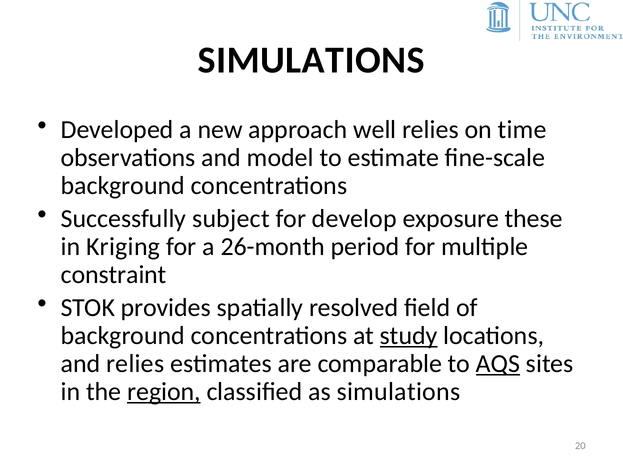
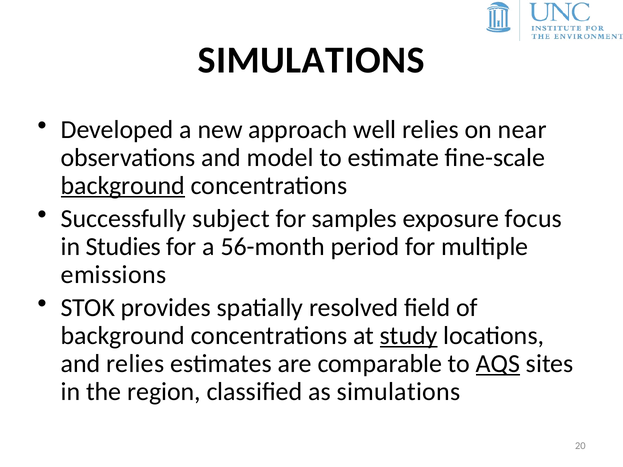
time: time -> near (522, 130)
background underline: none -> present (123, 186)
develop: develop -> samples (354, 219)
these: these -> focus (533, 219)
Kriging: Kriging -> Studies (123, 247)
26-month: 26-month -> 56-month (273, 247)
constraint: constraint -> emissions (113, 275)
region underline: present -> none (164, 392)
